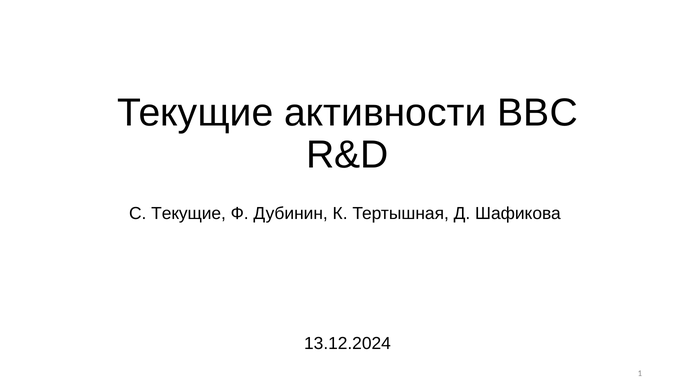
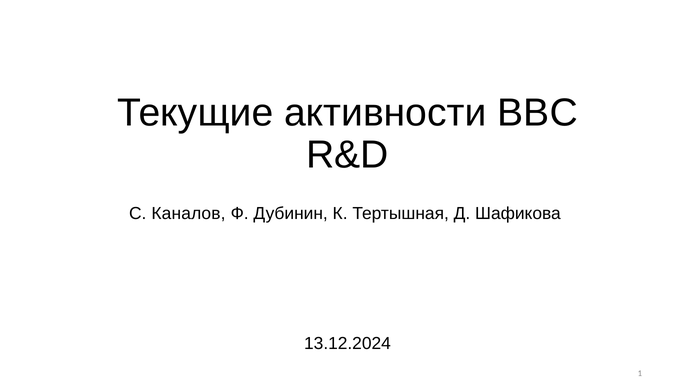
С Текущие: Текущие -> Каналов (188, 214)
